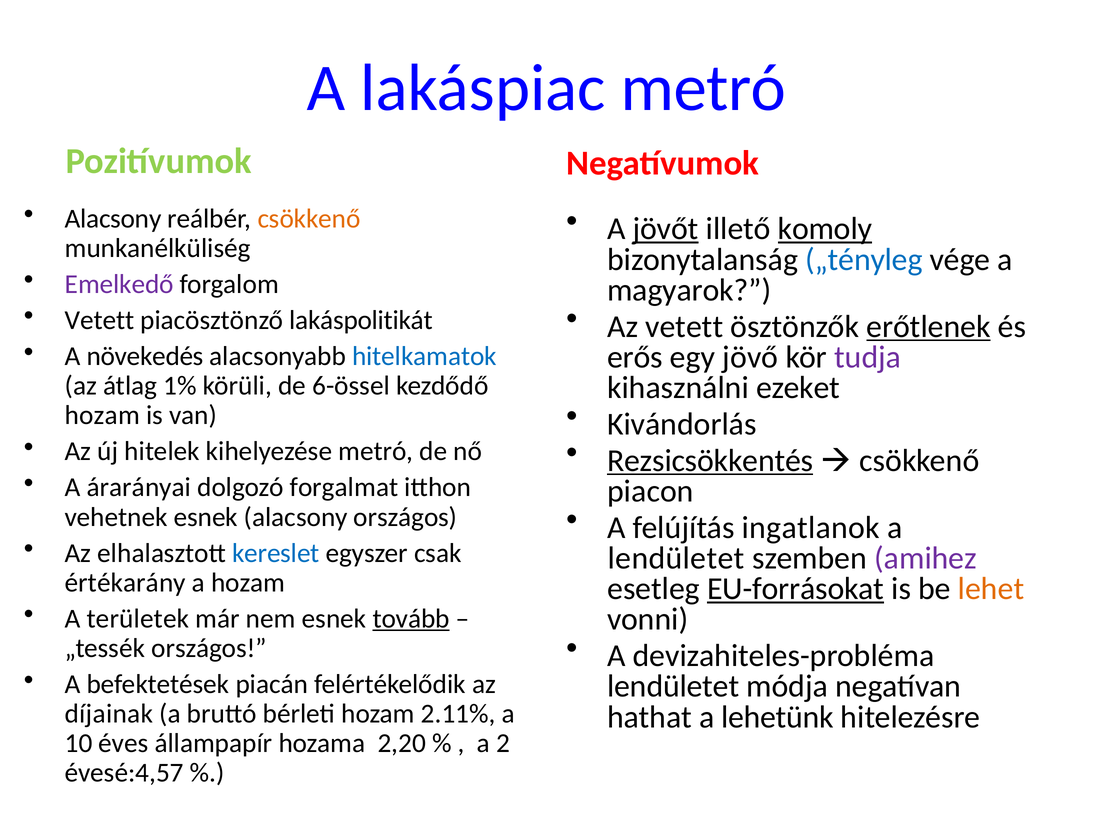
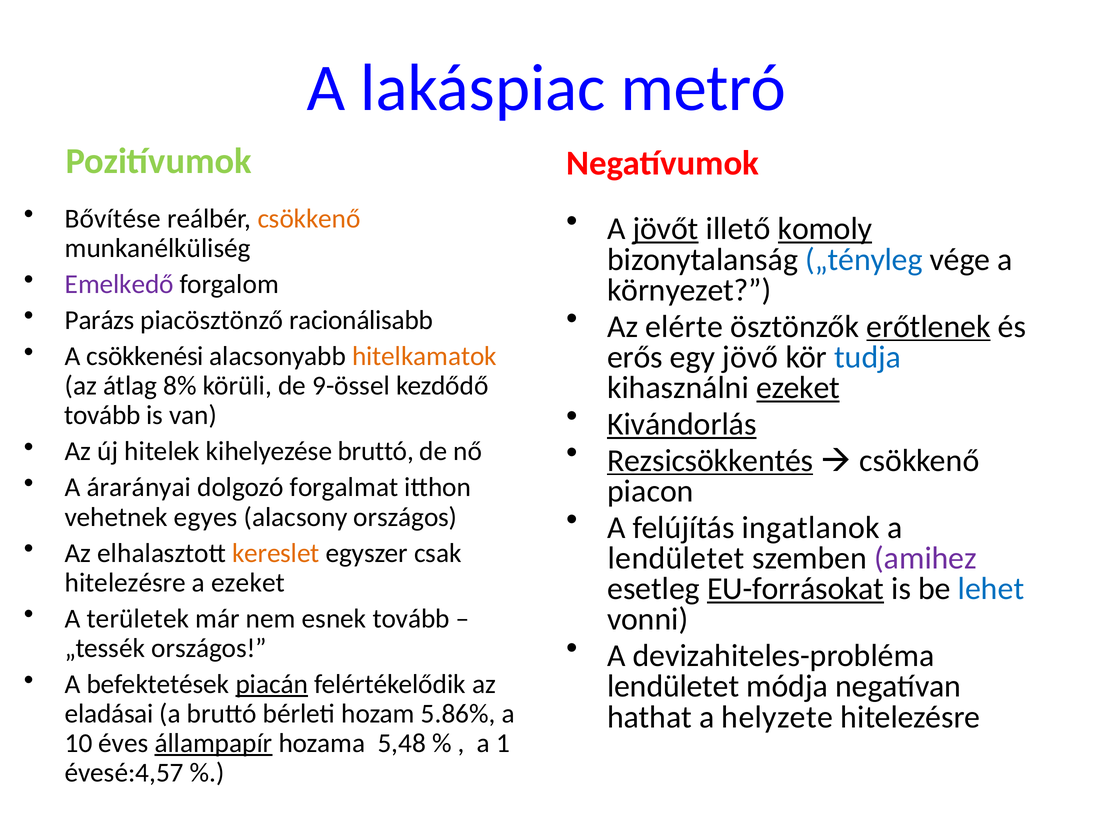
Alacsony: Alacsony -> Bővítése (113, 218)
magyarok: magyarok -> környezet (689, 290)
Vetett: Vetett -> Parázs (100, 320)
lakáspolitikát: lakáspolitikát -> racionálisabb (361, 320)
Az vetett: vetett -> elérte (684, 326)
növekedés: növekedés -> csökkenési (145, 356)
hitelkamatok colour: blue -> orange (424, 356)
tudja colour: purple -> blue (868, 357)
1%: 1% -> 8% (180, 386)
6-össel: 6-össel -> 9-össel (351, 386)
ezeket underline: none -> present (798, 388)
Kivándorlás underline: none -> present (682, 424)
hozam: hozam -> tovább (103, 415)
kihelyezése metró: metró -> bruttó (376, 451)
vehetnek esnek: esnek -> egyes (206, 517)
kereslet colour: blue -> orange (276, 553)
értékarány: értékarány -> hitelezésre (125, 582)
a hozam: hozam -> ezeket (248, 582)
lehet colour: orange -> blue (991, 589)
tovább underline: present -> none (411, 618)
piacán underline: none -> present (272, 684)
díjainak: díjainak -> eladásai (109, 714)
2.11%: 2.11% -> 5.86% (458, 714)
lehetünk: lehetünk -> helyzete (777, 717)
állampapír underline: none -> present (214, 743)
2,20: 2,20 -> 5,48 (402, 743)
2: 2 -> 1 (503, 743)
